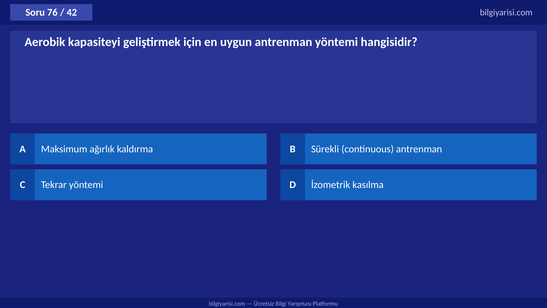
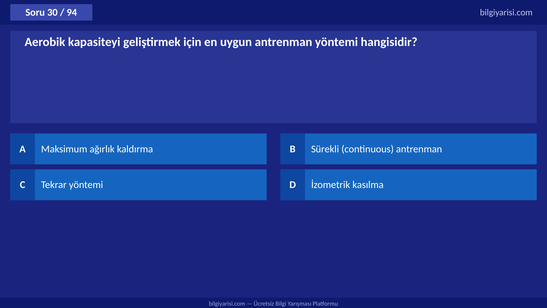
76: 76 -> 30 (52, 13)
42: 42 -> 94 (72, 13)
